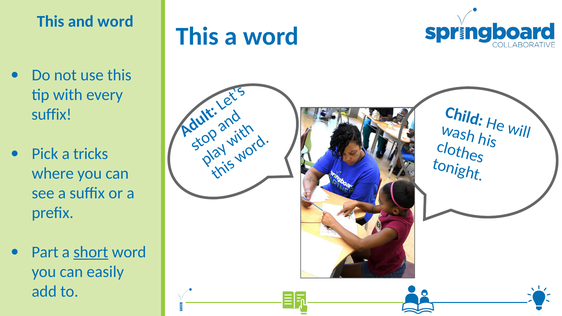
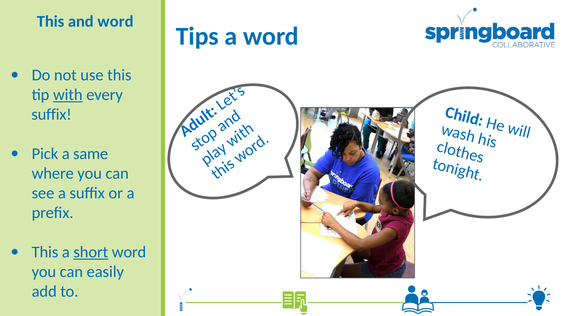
This: This -> Tips (197, 36)
with underline: none -> present (68, 95)
tricks: tricks -> same (91, 154)
Part: Part -> This (45, 252)
